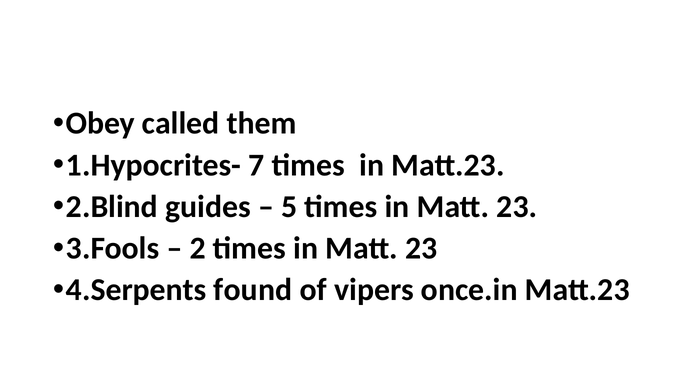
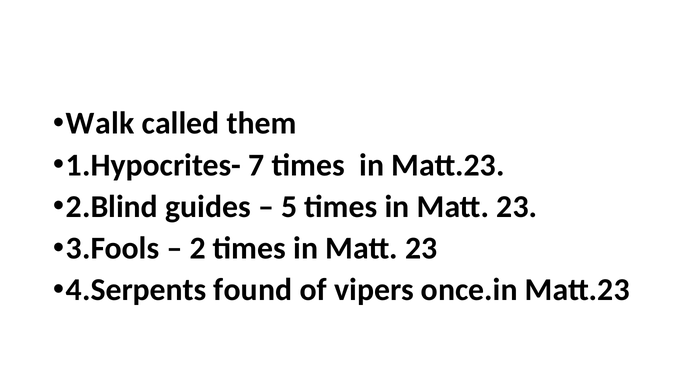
Obey: Obey -> Walk (100, 124)
